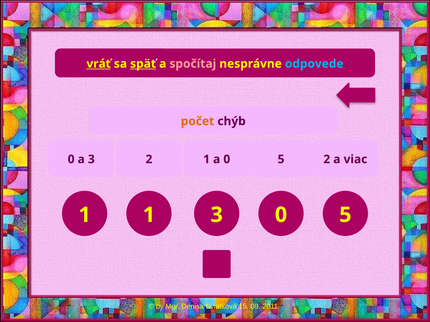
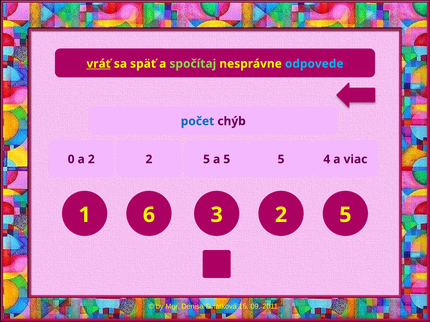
späť underline: present -> none (143, 64)
spočítaj colour: pink -> light green (193, 64)
počet colour: orange -> blue (198, 121)
a 3: 3 -> 2 (91, 160)
1: 1 -> 5 (207, 160)
a 0: 0 -> 5 (227, 160)
5 2: 2 -> 4 (327, 160)
1 1: 1 -> 6 (149, 215)
3 0: 0 -> 2 (281, 215)
